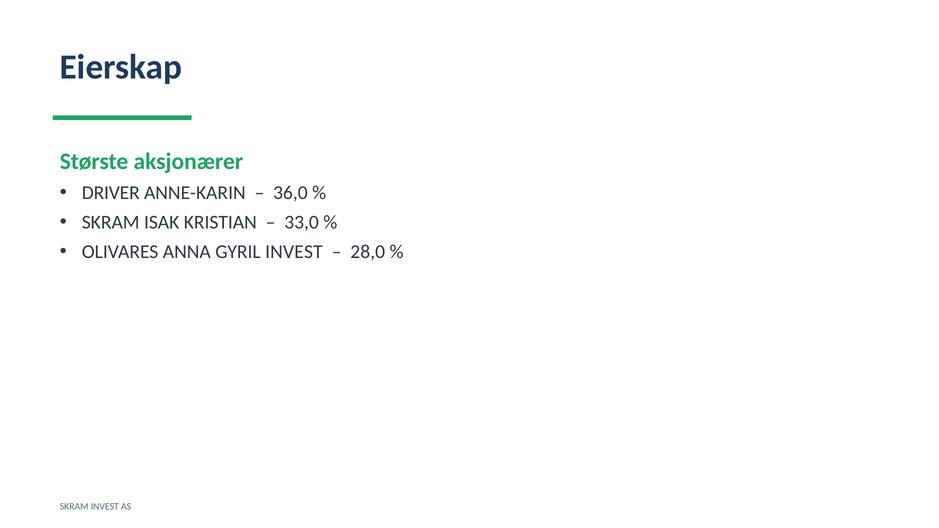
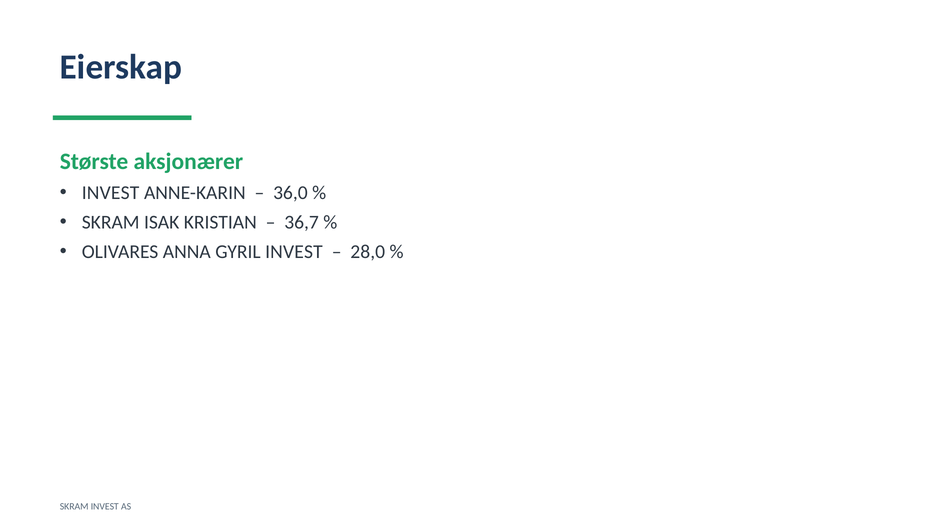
DRIVER: DRIVER -> INVEST (111, 193)
33,0: 33,0 -> 36,7 (302, 222)
